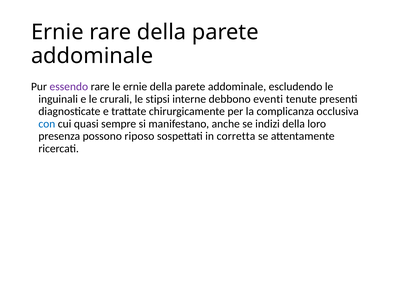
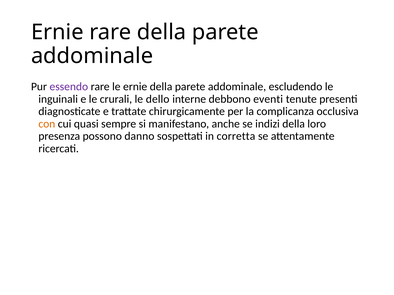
stipsi: stipsi -> dello (158, 99)
con colour: blue -> orange (47, 124)
riposo: riposo -> danno (139, 136)
